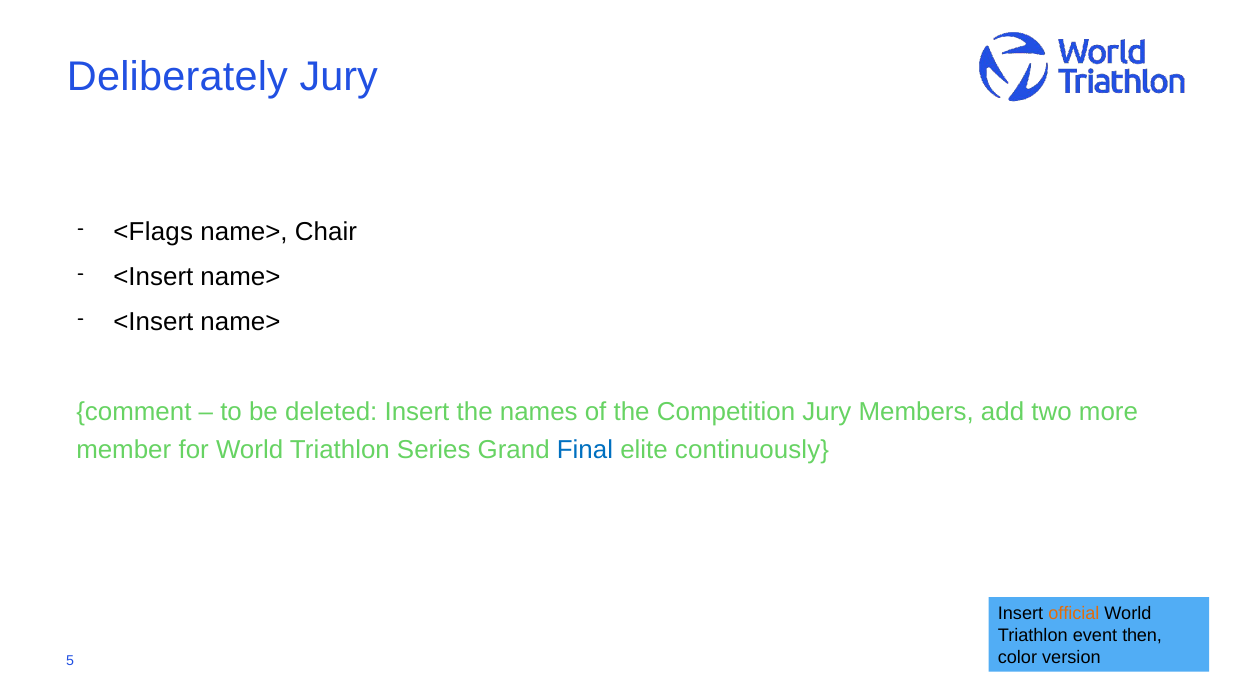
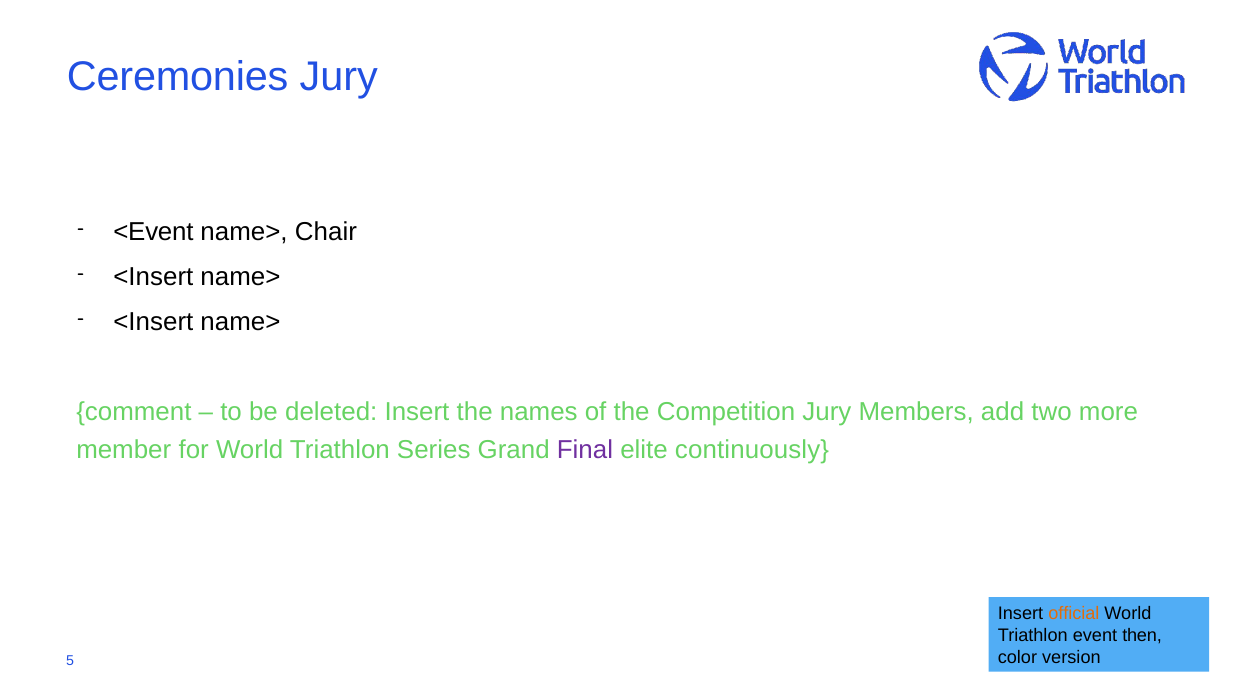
Deliberately: Deliberately -> Ceremonies (178, 77)
<Flags: <Flags -> <Event (153, 232)
Final colour: blue -> purple (585, 450)
